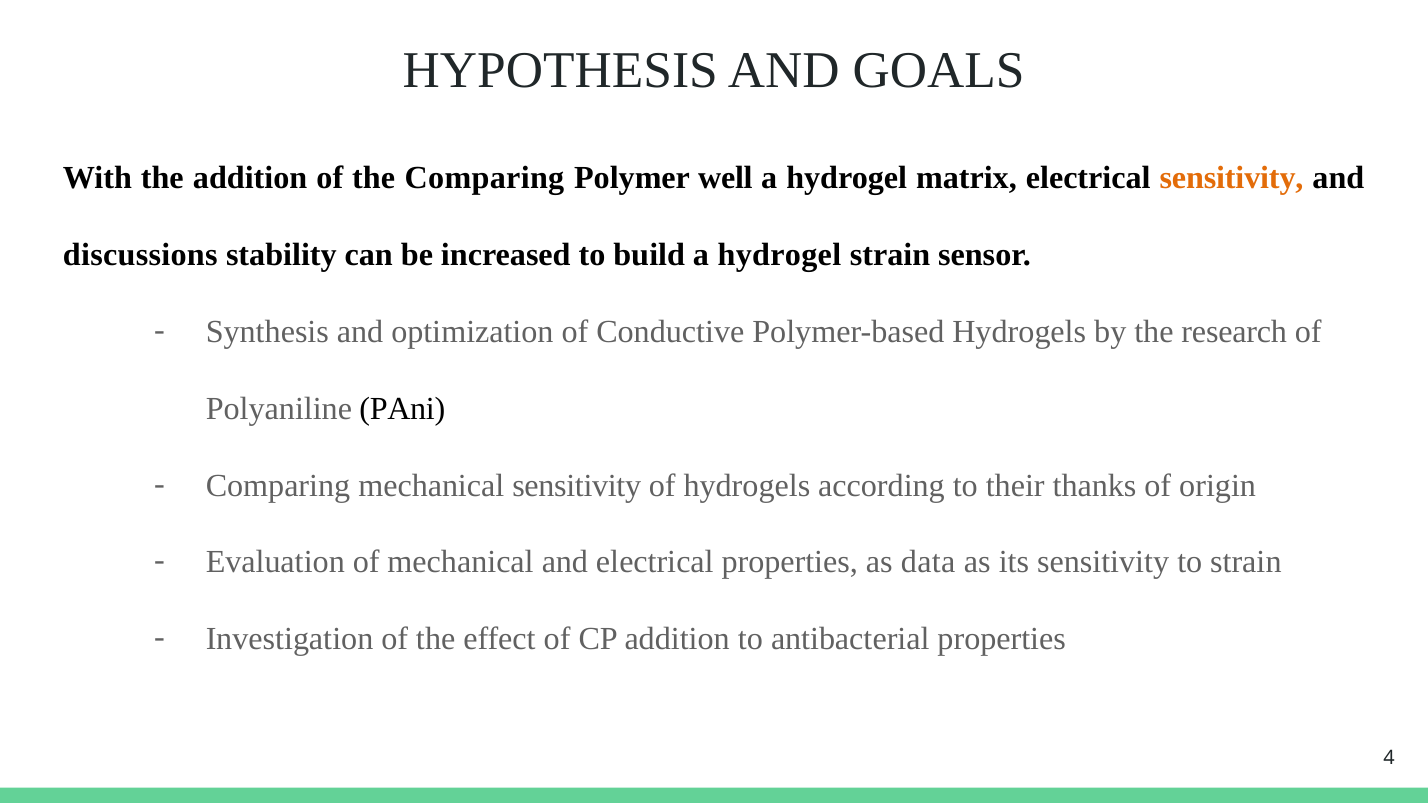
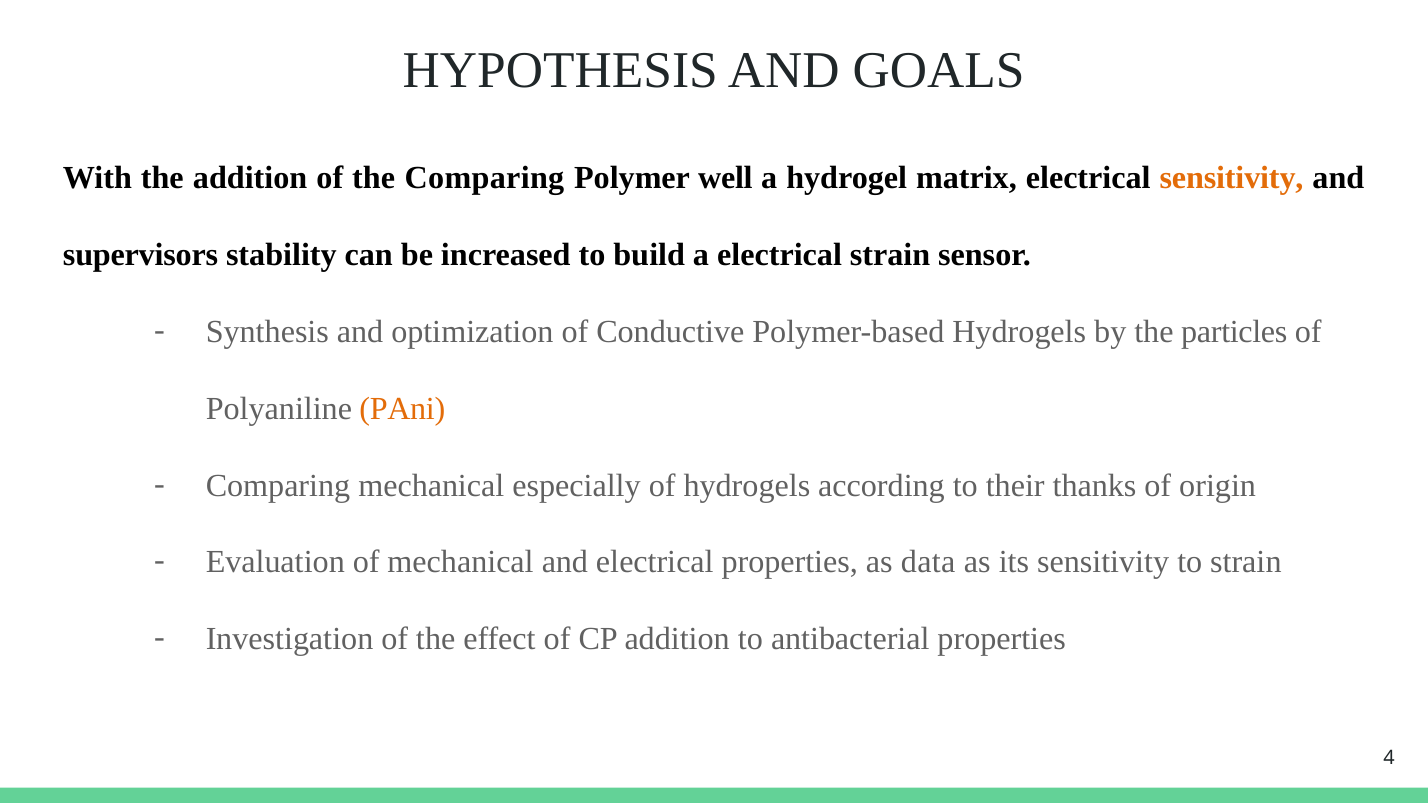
discussions: discussions -> supervisors (141, 255)
build a hydrogel: hydrogel -> electrical (780, 255)
research: research -> particles (1234, 332)
PAni colour: black -> orange (402, 409)
mechanical sensitivity: sensitivity -> especially (577, 486)
